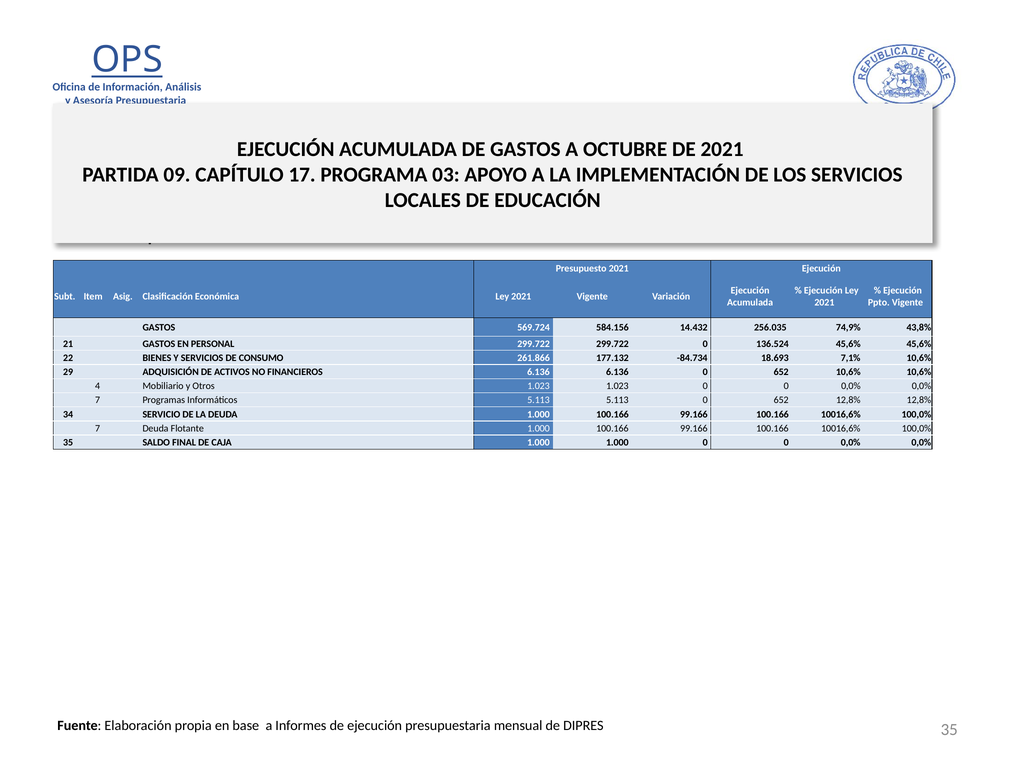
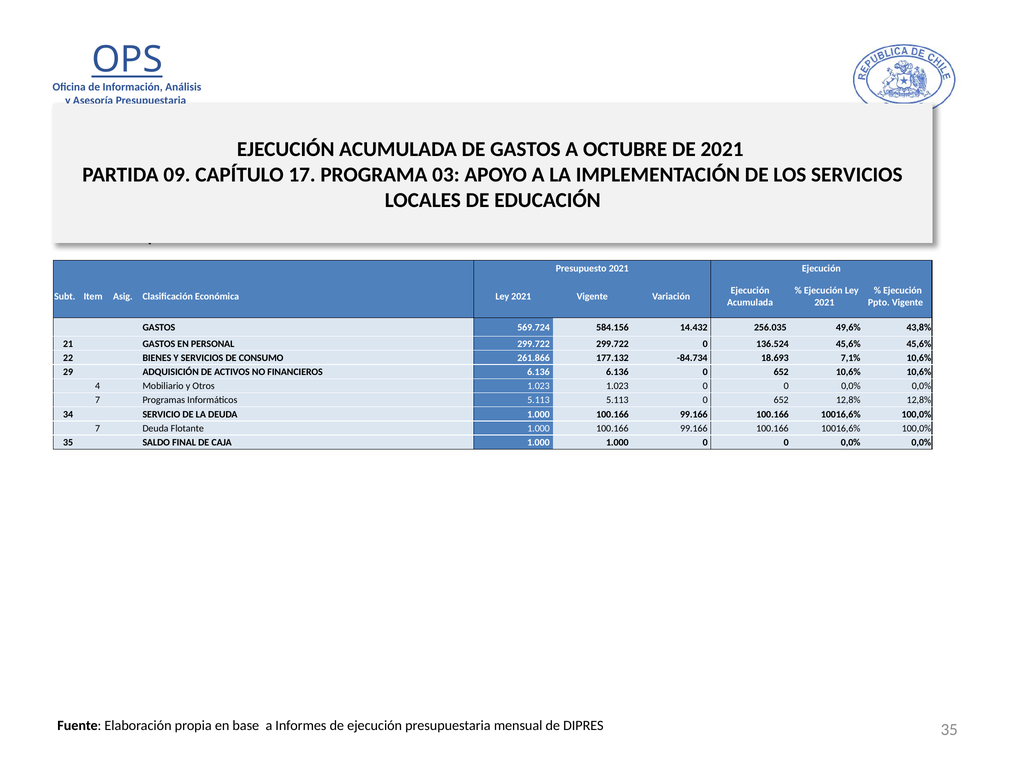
74,9%: 74,9% -> 49,6% (848, 328)
